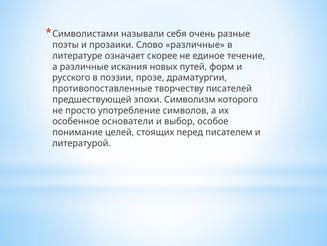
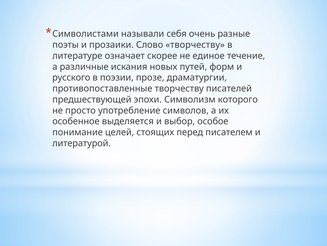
Слово различные: различные -> творчеству (195, 45)
основатели: основатели -> выделяется (128, 121)
